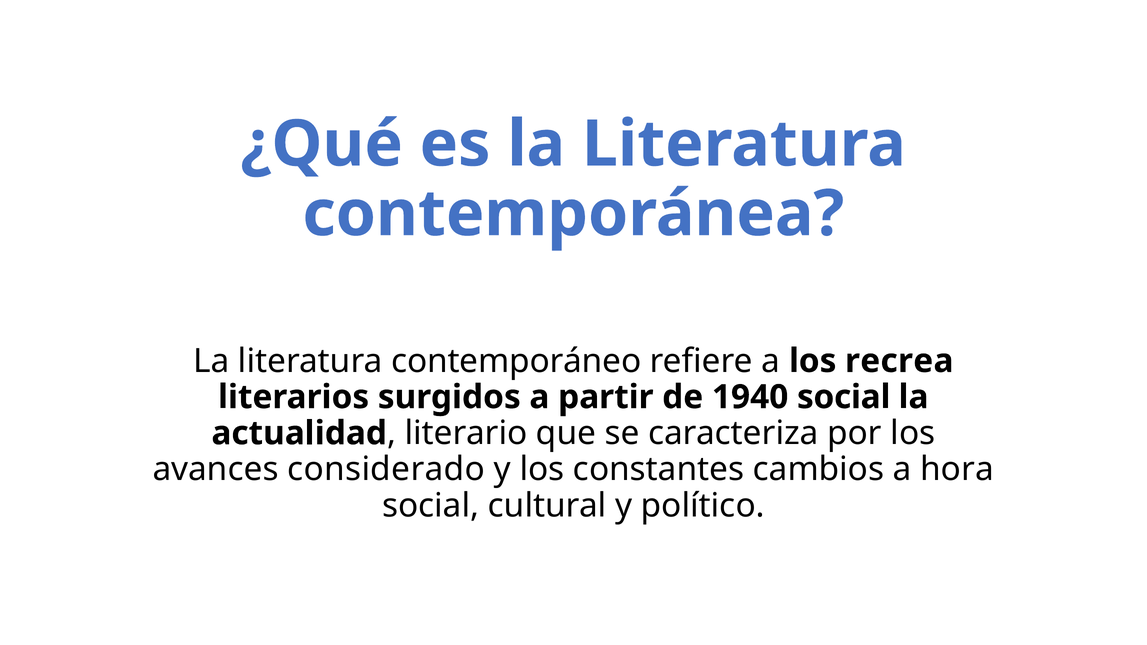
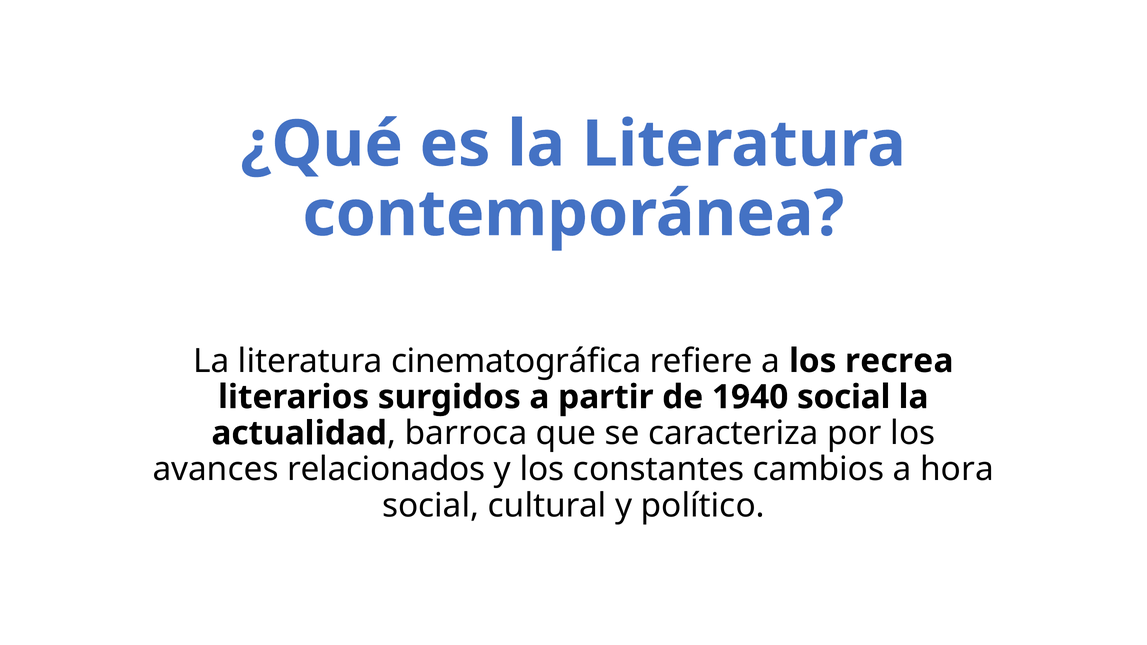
contemporáneo: contemporáneo -> cinematográfica (516, 361)
literario: literario -> barroca (466, 433)
considerado: considerado -> relacionados (386, 469)
